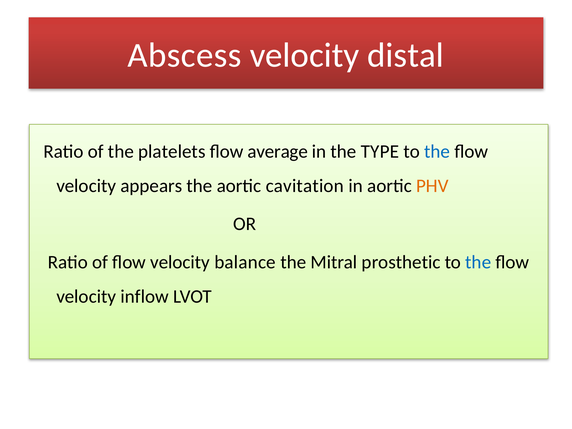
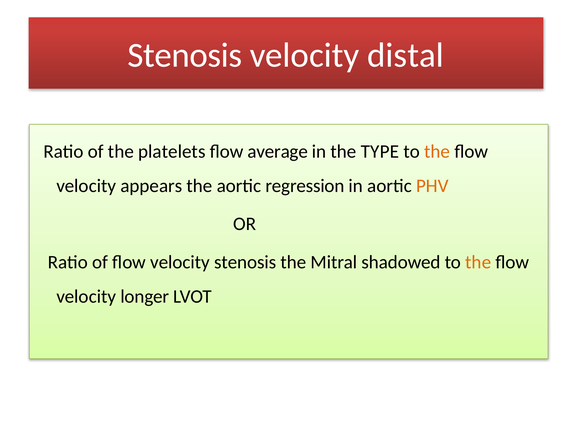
Abscess: Abscess -> Stenosis (185, 55)
the colour: blue -> orange (437, 152)
cavitation: cavitation -> regression (305, 186)
velocity balance: balance -> stenosis (245, 262)
prosthetic: prosthetic -> shadowed (401, 262)
the colour: blue -> orange (478, 262)
inflow: inflow -> longer (145, 296)
